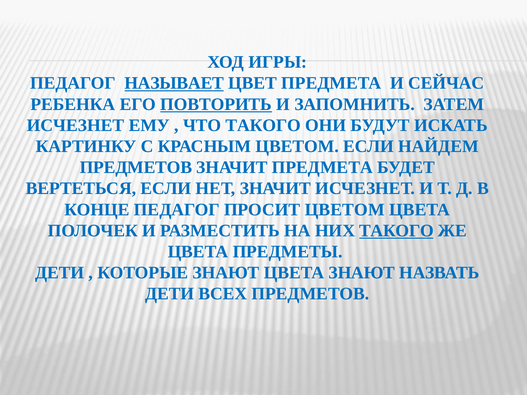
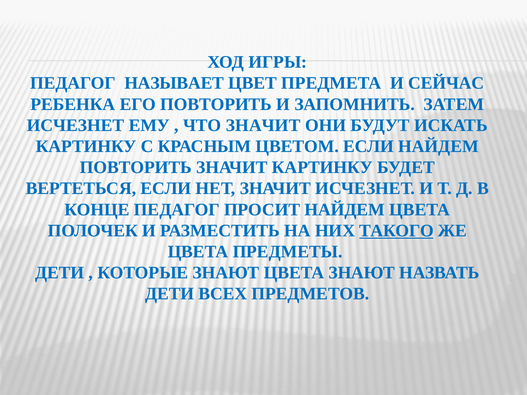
НАЗЫВАЕТ underline: present -> none (174, 83)
ПОВТОРИТЬ underline: present -> none (216, 104)
ЧТО ТАКОГО: ТАКОГО -> ЗНАЧИТ (263, 125)
ПРЕДМЕТОВ: ПРЕДМЕТОВ -> ПОВТОРИТЬ (136, 168)
ЗНАЧИТ ПРЕДМЕТА: ПРЕДМЕТА -> КАРТИНКУ (322, 168)
ПРОСИТ ЦВЕТОМ: ЦВЕТОМ -> НАЙДЕМ (345, 210)
